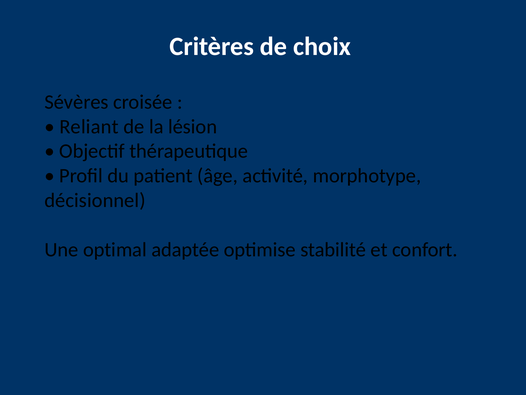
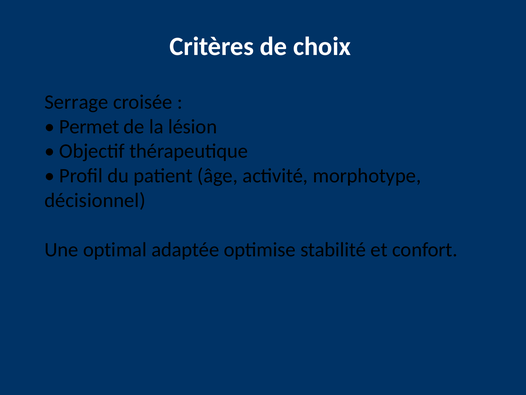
Sévères: Sévères -> Serrage (76, 102)
Reliant: Reliant -> Permet (89, 126)
